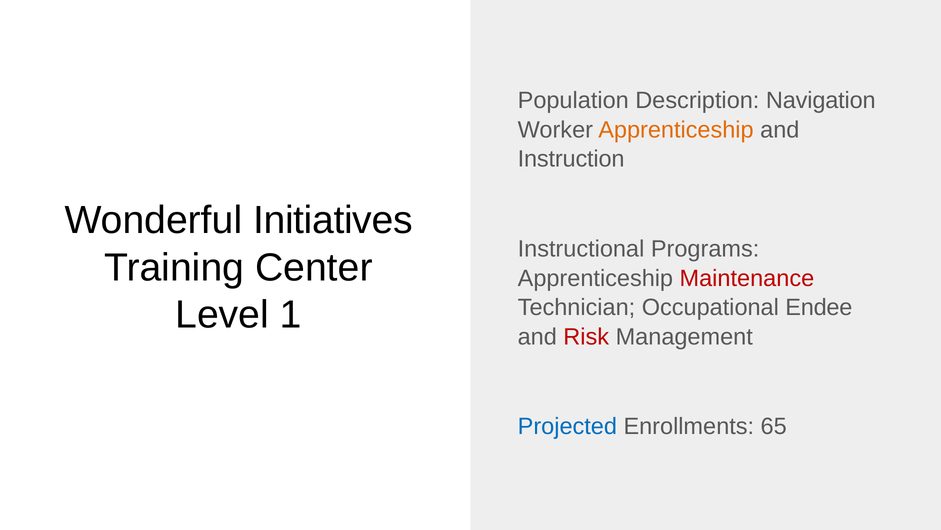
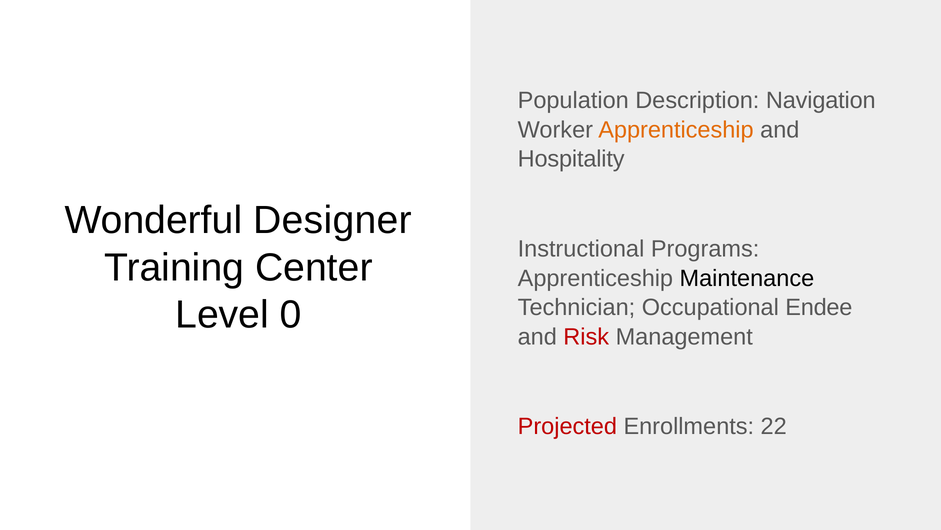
Instruction: Instruction -> Hospitality (571, 159)
Initiatives: Initiatives -> Designer (333, 220)
Maintenance colour: red -> black (747, 278)
1: 1 -> 0 (291, 314)
Projected colour: blue -> red (567, 426)
65: 65 -> 22 (774, 426)
